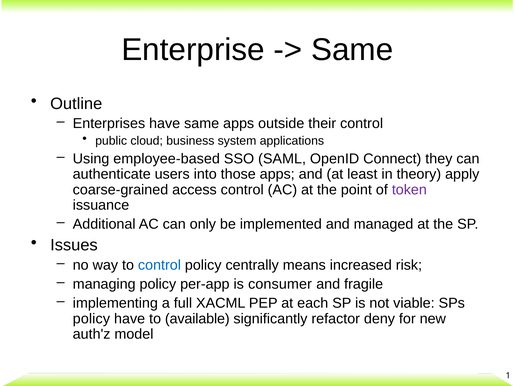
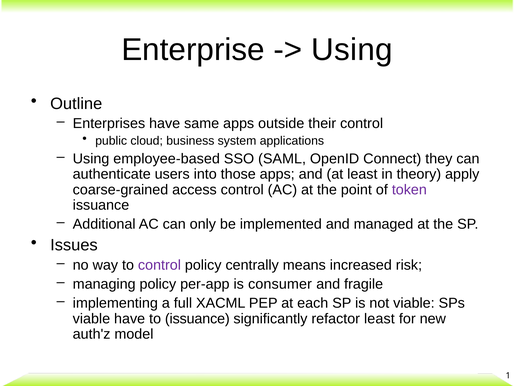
Same: Same -> Using (352, 50)
control colour: blue -> purple (159, 265)
policy: policy -> viable (91, 319)
to available: available -> issuance (197, 319)
refactor deny: deny -> least (379, 319)
